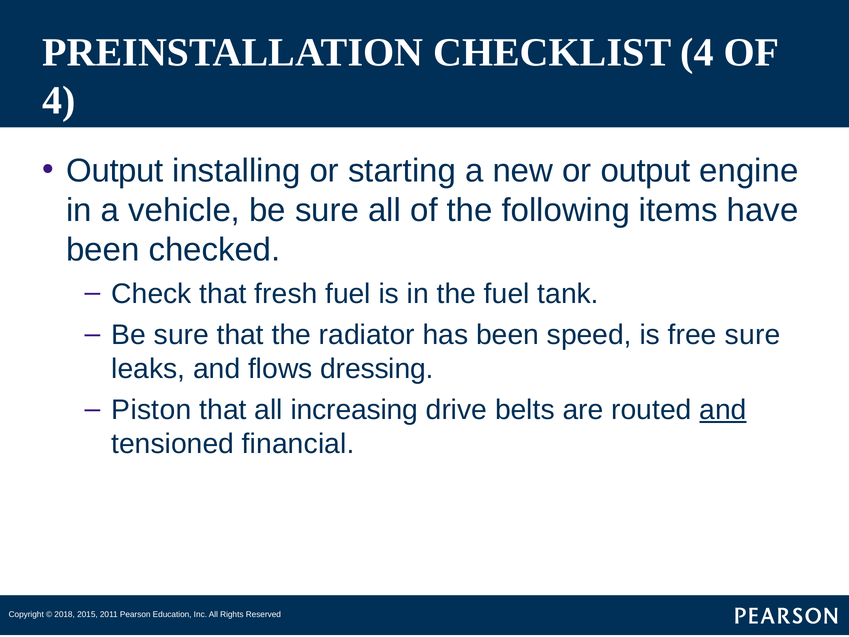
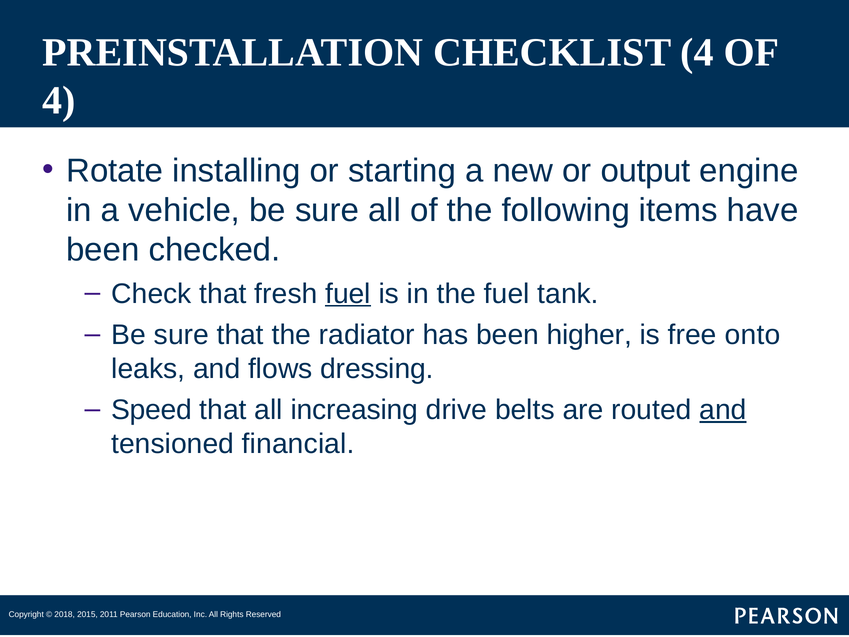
Output: Output -> Rotate (115, 171)
fuel underline: none -> present (348, 294)
speed: speed -> higher (589, 335)
free sure: sure -> onto (753, 335)
Piston: Piston -> Speed (152, 410)
